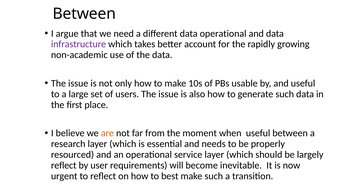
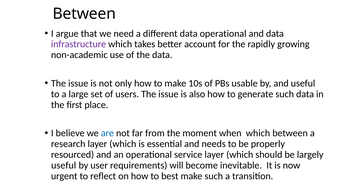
are colour: orange -> blue (107, 133)
when useful: useful -> which (258, 133)
reflect: reflect -> useful (64, 165)
